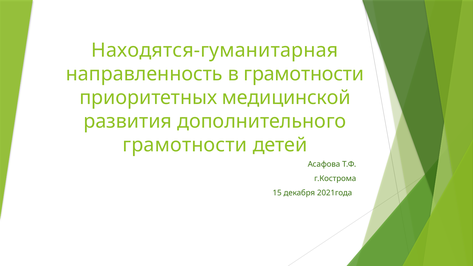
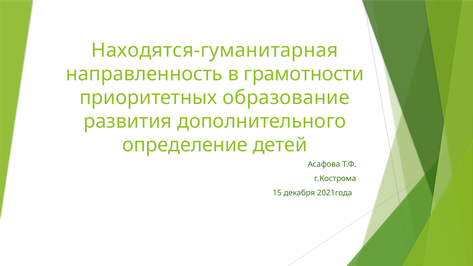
медицинской: медицинской -> образование (286, 98)
грамотности: грамотности -> определение (185, 145)
